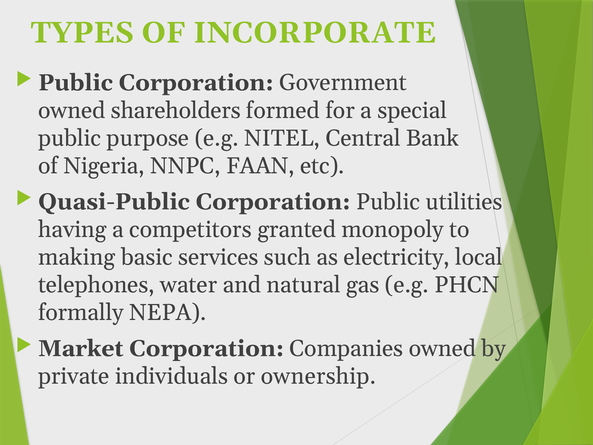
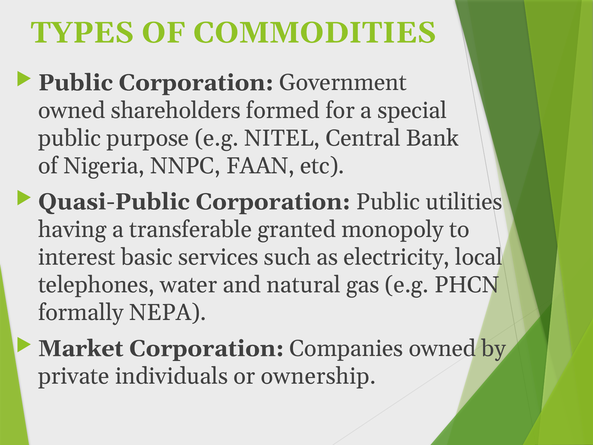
INCORPORATE: INCORPORATE -> COMMODITIES (315, 33)
competitors: competitors -> transferable (191, 229)
making: making -> interest (77, 257)
